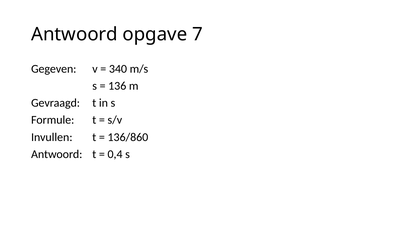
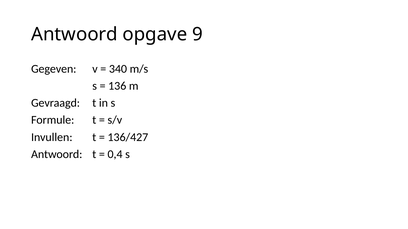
7: 7 -> 9 (197, 34)
136/860: 136/860 -> 136/427 (128, 137)
